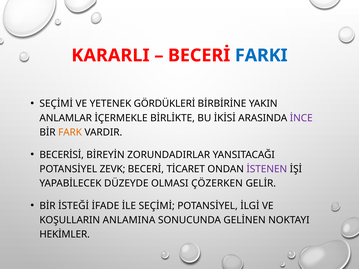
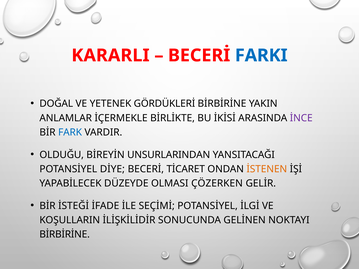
SEÇİMİ: SEÇİMİ -> DOĞAL (56, 104)
FARK colour: orange -> blue (70, 133)
BECERİSİ: BECERİSİ -> OLDUĞU (62, 155)
ZORUNDADIRLAR: ZORUNDADIRLAR -> UNSURLARINDAN (169, 155)
ZEVK: ZEVK -> DİYE (112, 169)
İSTENEN colour: purple -> orange (267, 169)
ANLAMINA: ANLAMINA -> İLİŞKİLİDİR (129, 220)
HEKİMLER: HEKİMLER -> BİRBİRİNE (65, 235)
